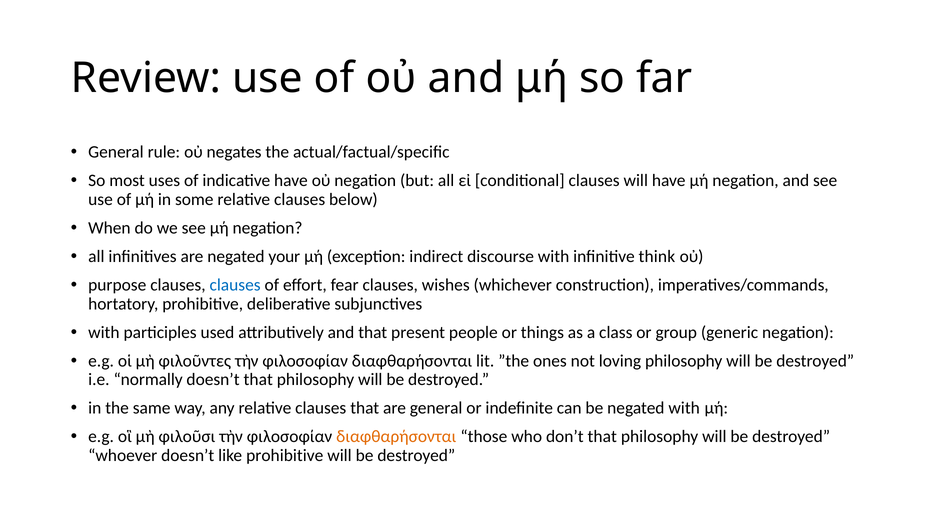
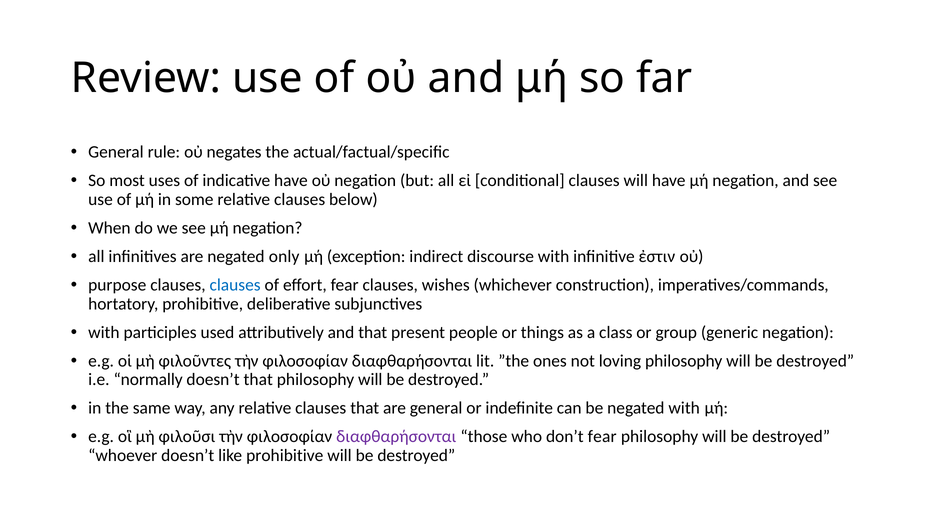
your: your -> only (284, 256)
think: think -> ἐστιν (657, 256)
διαφθαρήσονται colour: orange -> purple (396, 436)
don’t that: that -> fear (602, 436)
